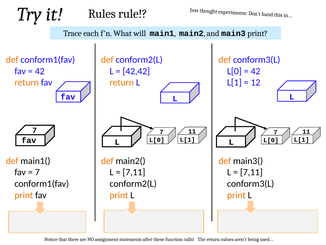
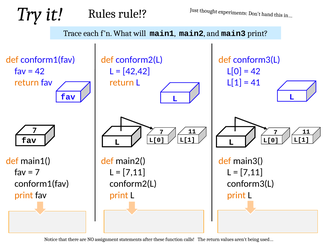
12: 12 -> 41 (256, 82)
